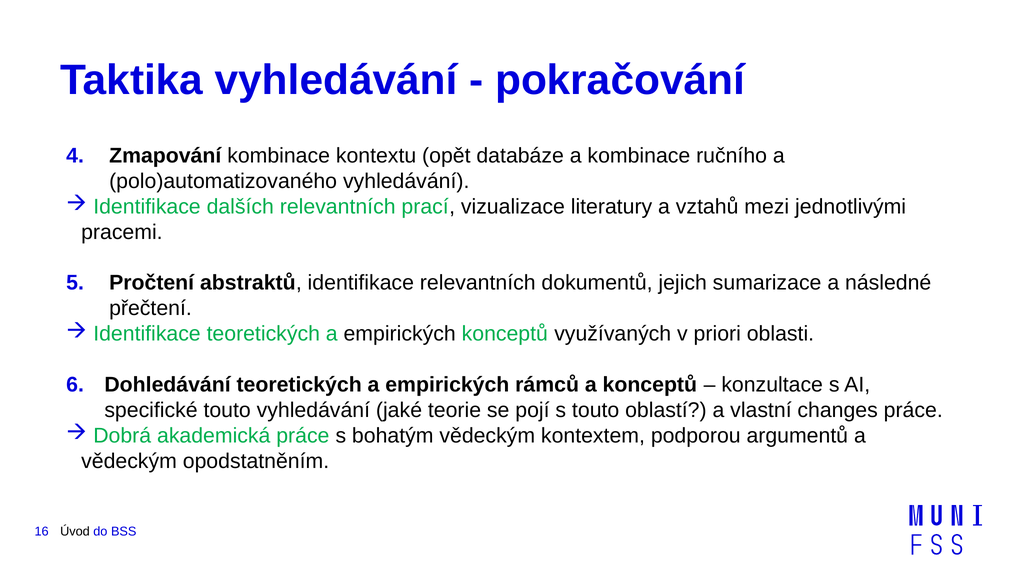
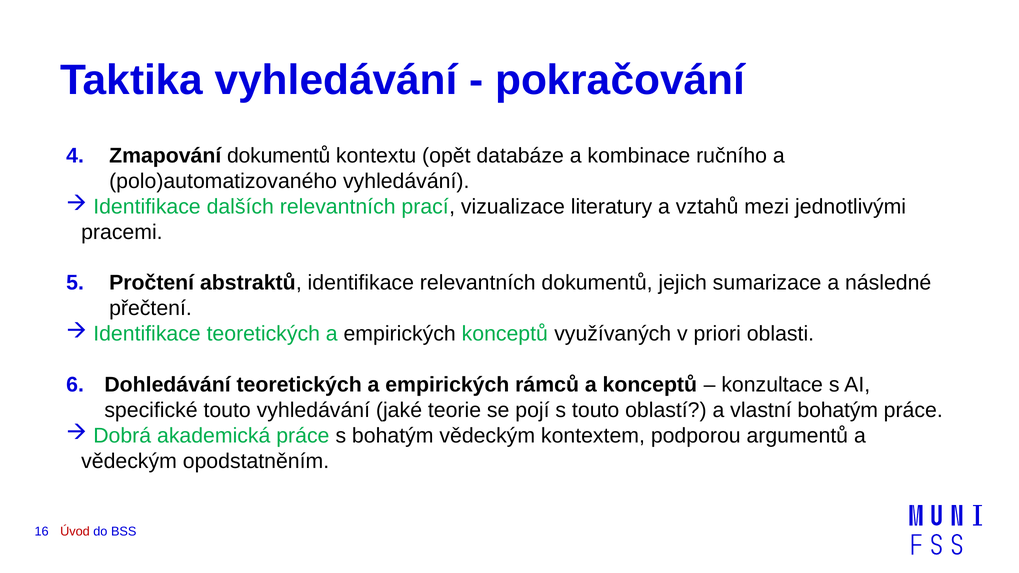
Zmapování kombinace: kombinace -> dokumentů (279, 156)
vlastní changes: changes -> bohatým (838, 410)
Úvod colour: black -> red (75, 532)
